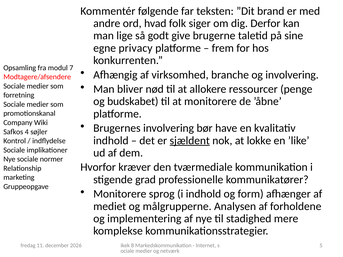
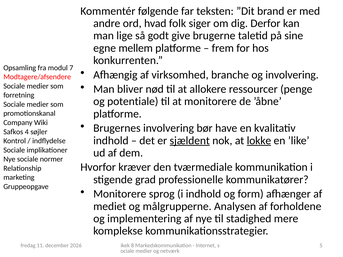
privacy: privacy -> mellem (136, 48)
budskabet: budskabet -> potentiale (133, 102)
lokke underline: none -> present (259, 141)
